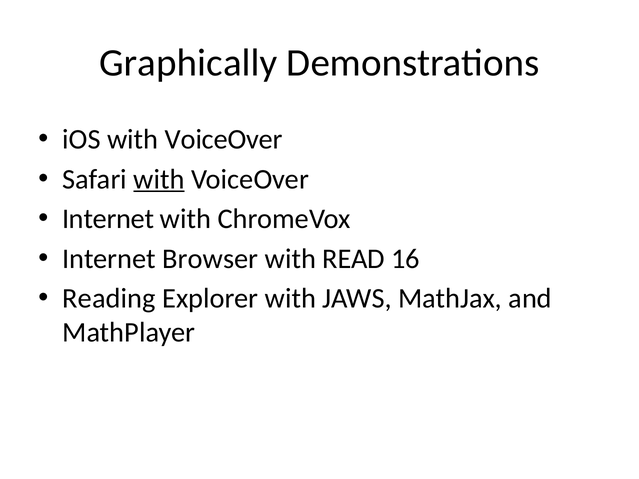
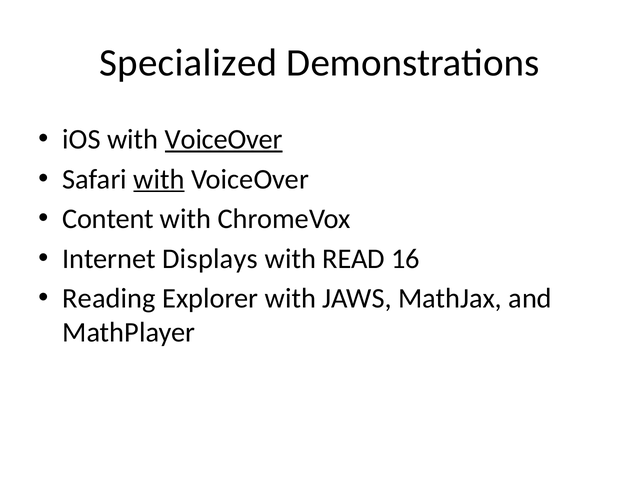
Graphically: Graphically -> Specialized (188, 63)
VoiceOver underline: none -> present (224, 139)
Internet: Internet -> Content (108, 219)
Browser: Browser -> Displays (210, 259)
